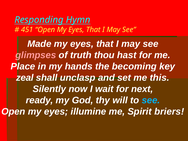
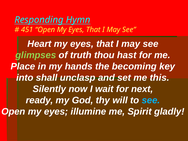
Made: Made -> Heart (39, 44)
glimpses colour: pink -> light green (36, 55)
zeal: zeal -> into (25, 78)
briers: briers -> gladly (169, 111)
